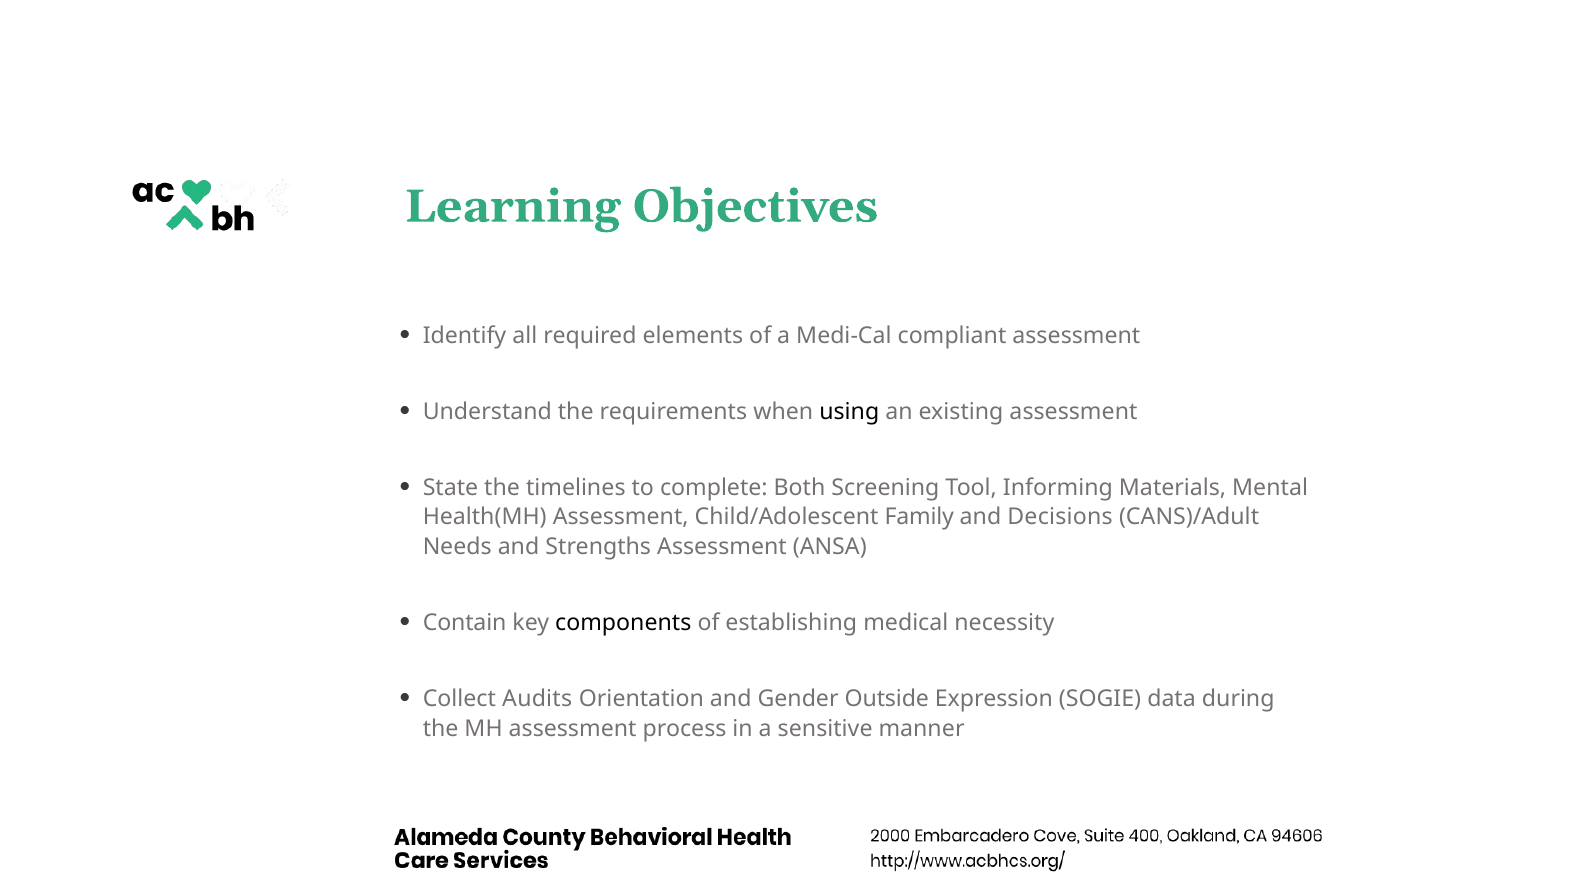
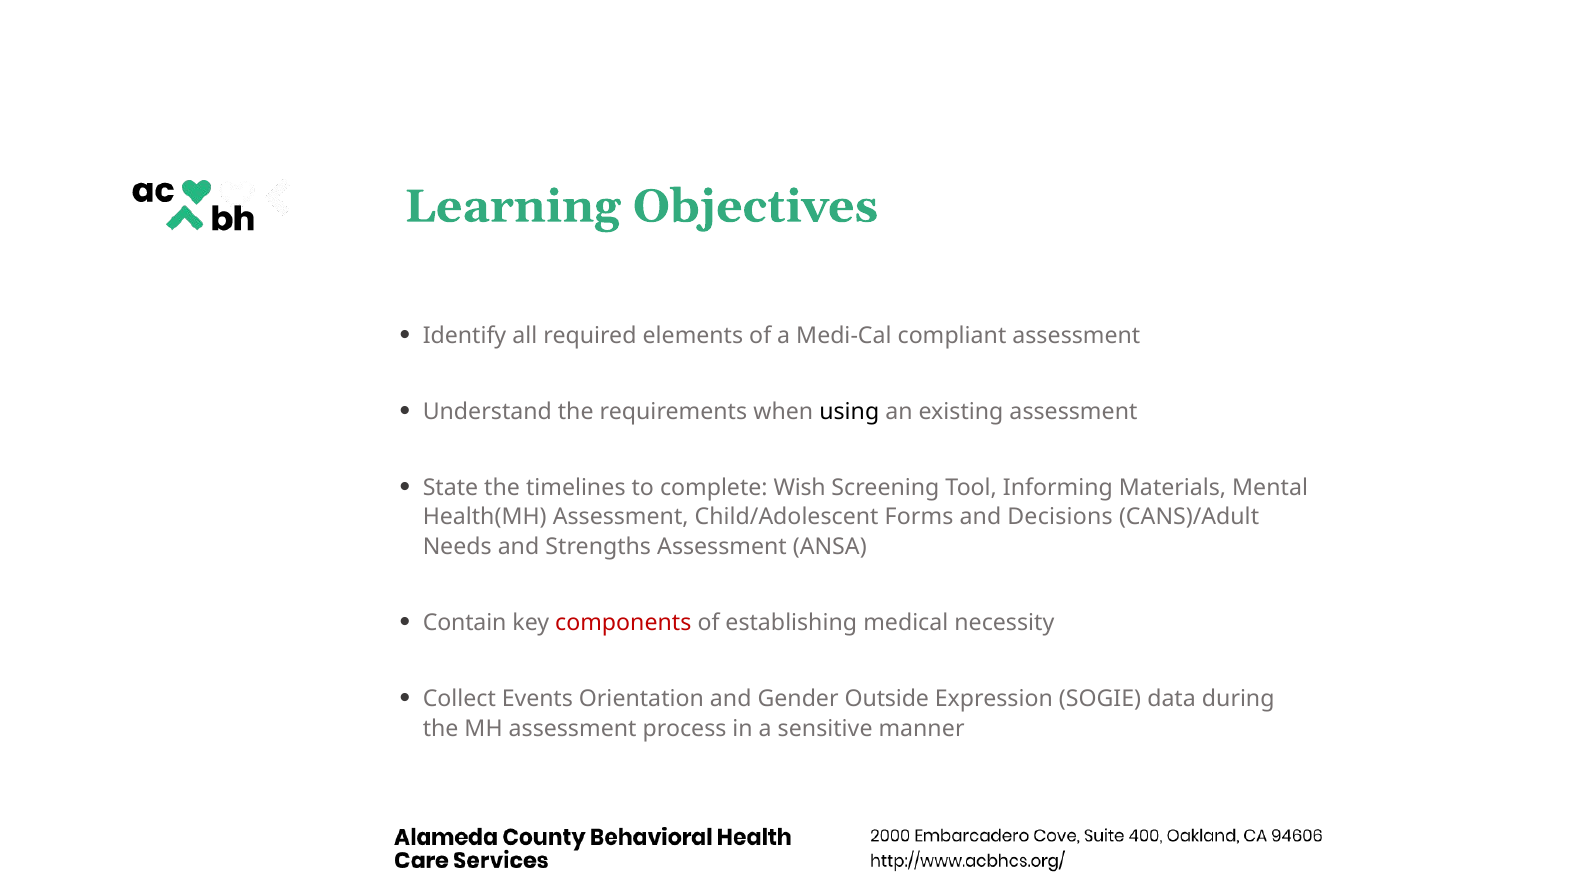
Both: Both -> Wish (800, 488)
Family: Family -> Forms (919, 517)
components colour: black -> red (623, 623)
Audits: Audits -> Events (537, 699)
